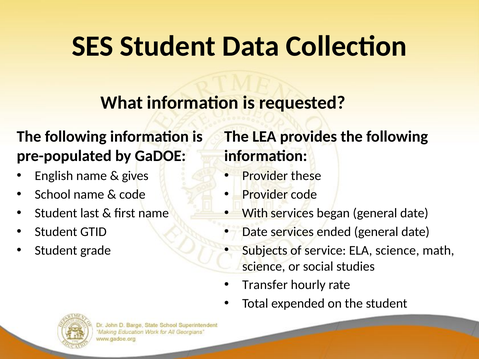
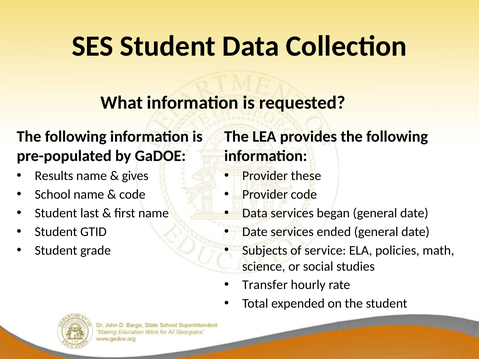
English: English -> Results (54, 176)
With: With -> Data (255, 213)
ELA science: science -> policies (397, 251)
